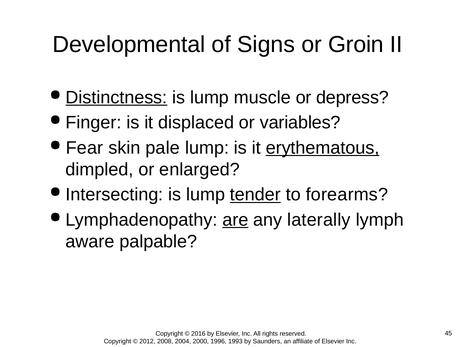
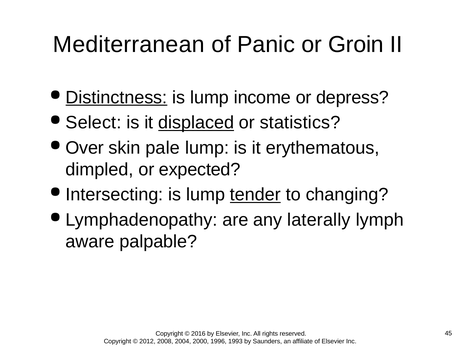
Developmental: Developmental -> Mediterranean (129, 44)
Signs: Signs -> Panic (266, 44)
muscle: muscle -> income (262, 97)
Finger: Finger -> Select (93, 122)
displaced underline: none -> present (196, 122)
variables: variables -> statistics (300, 122)
Fear: Fear -> Over (85, 148)
erythematous underline: present -> none (323, 148)
enlarged: enlarged -> expected (200, 169)
forearms: forearms -> changing (347, 194)
are underline: present -> none (235, 220)
